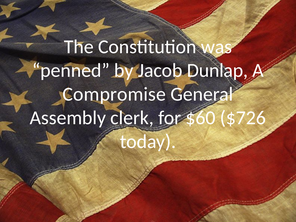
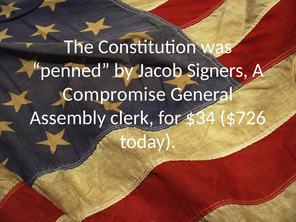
Dunlap: Dunlap -> Signers (217, 70)
$60: $60 -> $34 (201, 118)
